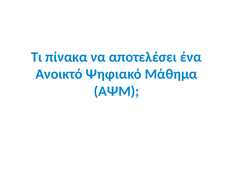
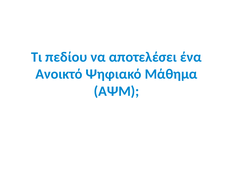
πίνακα: πίνακα -> πεδίου (66, 57)
